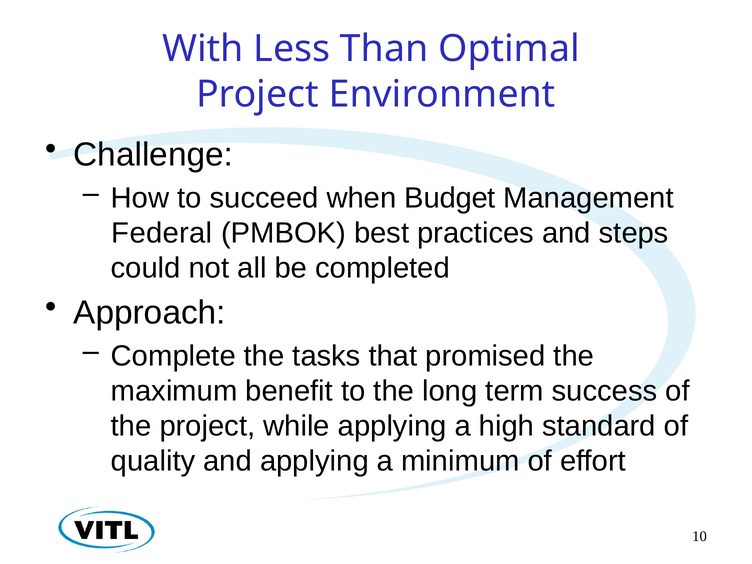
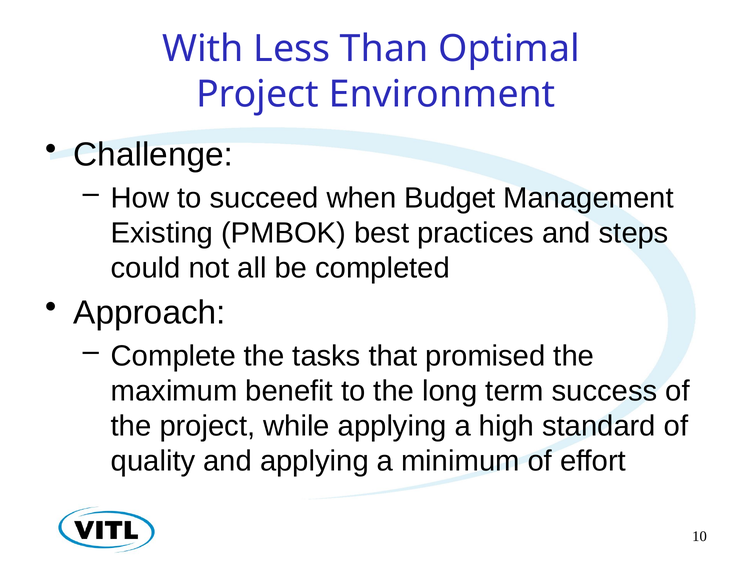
Federal: Federal -> Existing (162, 233)
